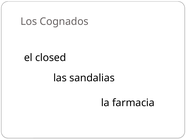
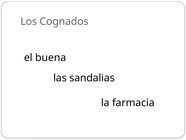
closed: closed -> buena (51, 57)
